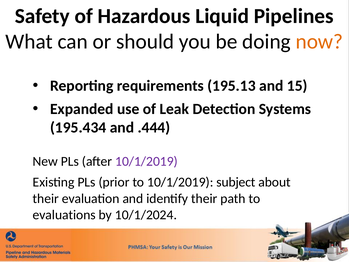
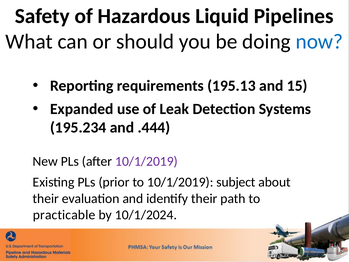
now colour: orange -> blue (319, 42)
195.434: 195.434 -> 195.234 (78, 128)
evaluations: evaluations -> practicable (64, 215)
